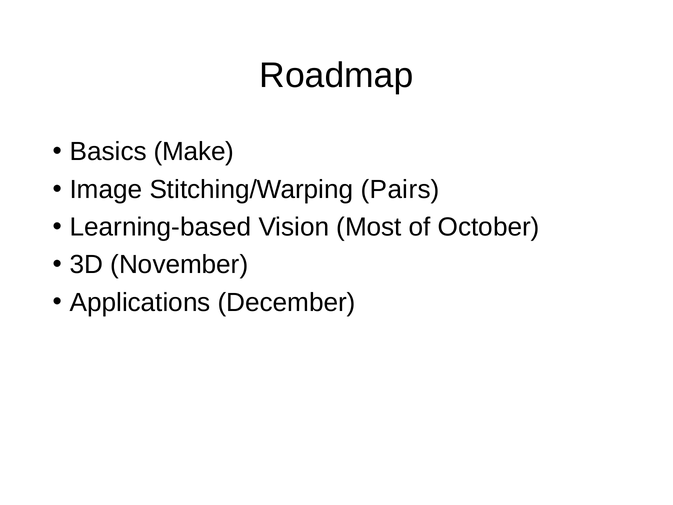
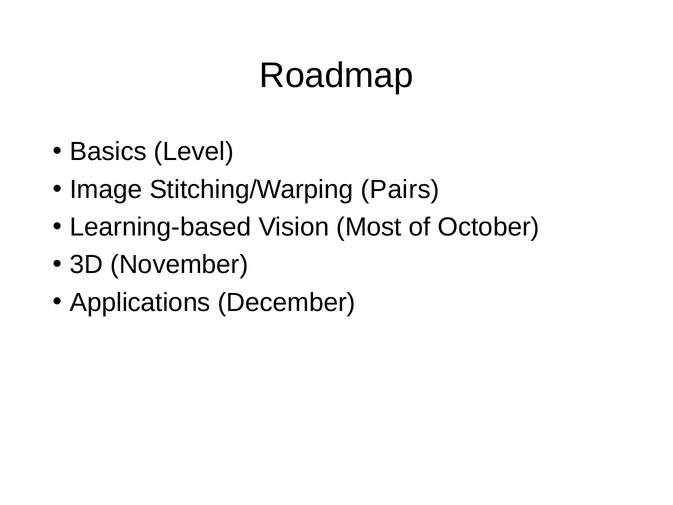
Make: Make -> Level (194, 152)
